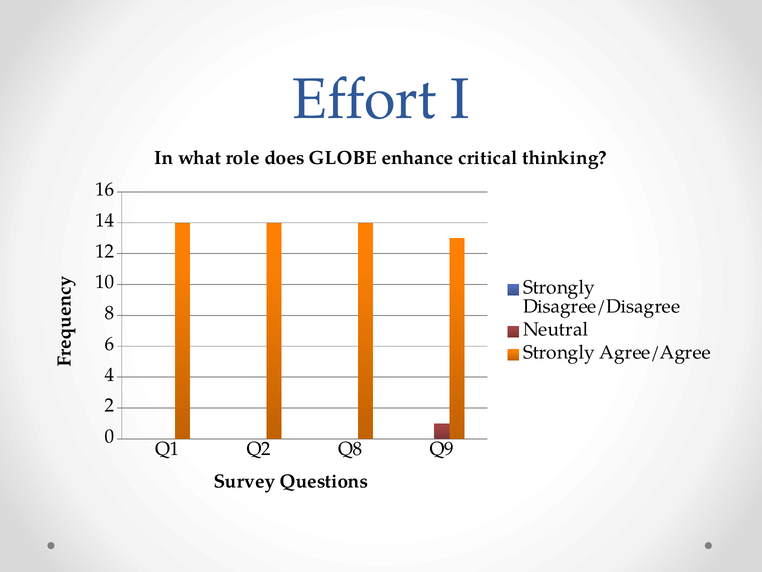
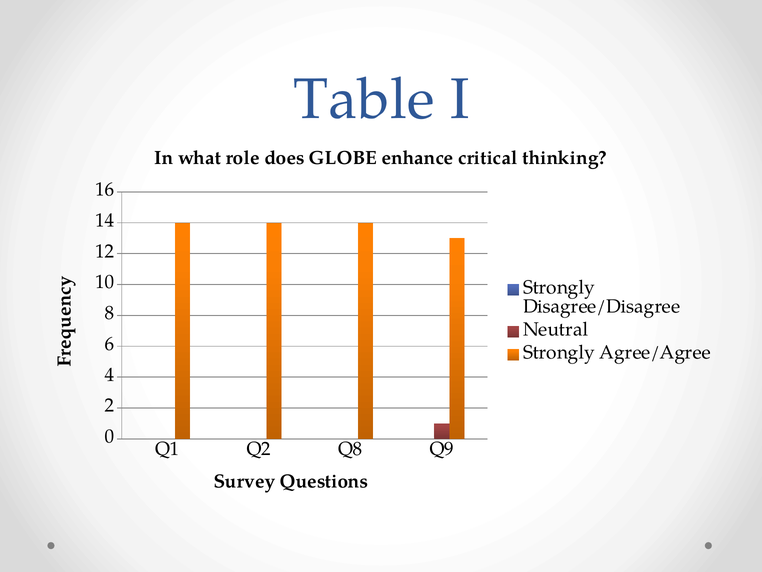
Effort: Effort -> Table (364, 99)
